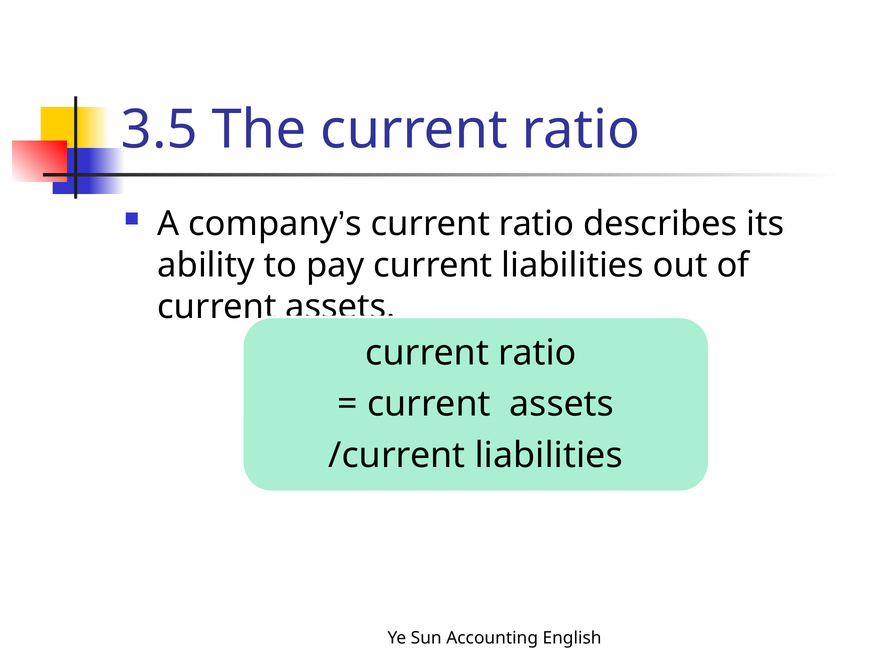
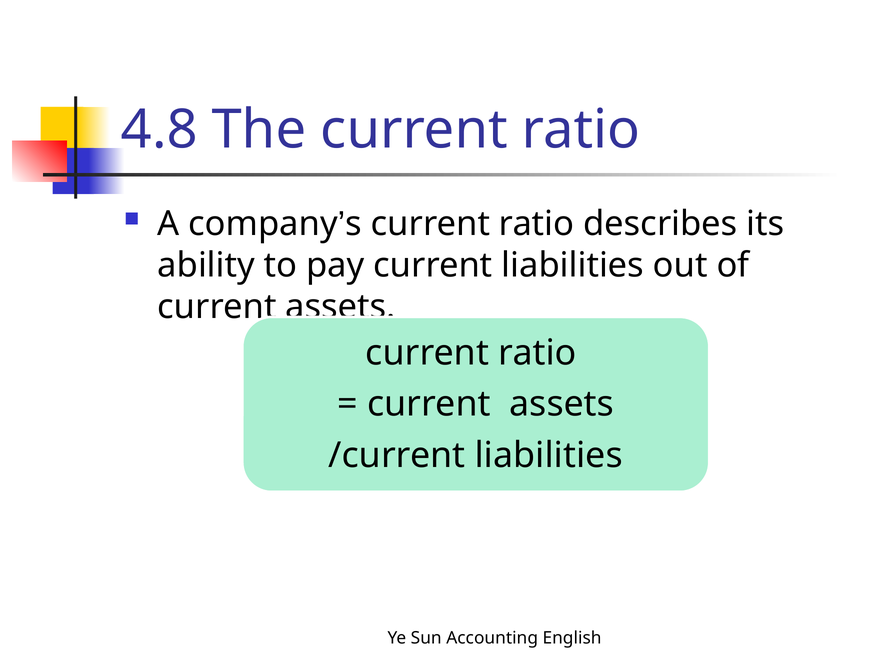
3.5: 3.5 -> 4.8 (159, 130)
